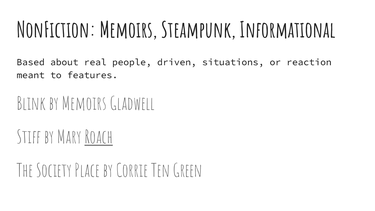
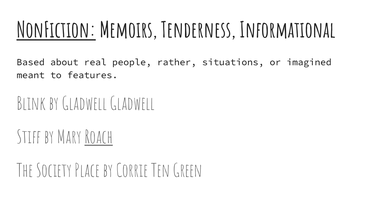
NonFiction underline: none -> present (56, 30)
Steampunk: Steampunk -> Tenderness (198, 30)
driven: driven -> rather (177, 62)
reaction: reaction -> imagined (309, 62)
by Memoirs: Memoirs -> Gladwell (84, 104)
